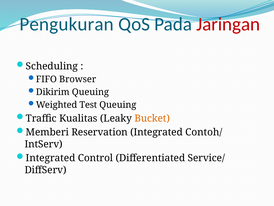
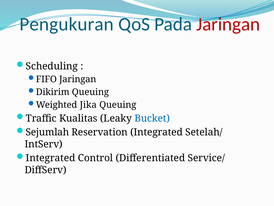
FIFO Browser: Browser -> Jaringan (78, 79)
Test: Test -> Jika (88, 105)
Bucket colour: orange -> blue (152, 118)
Memberi: Memberi -> Sejumlah (47, 132)
Contoh/: Contoh/ -> Setelah/ (204, 132)
